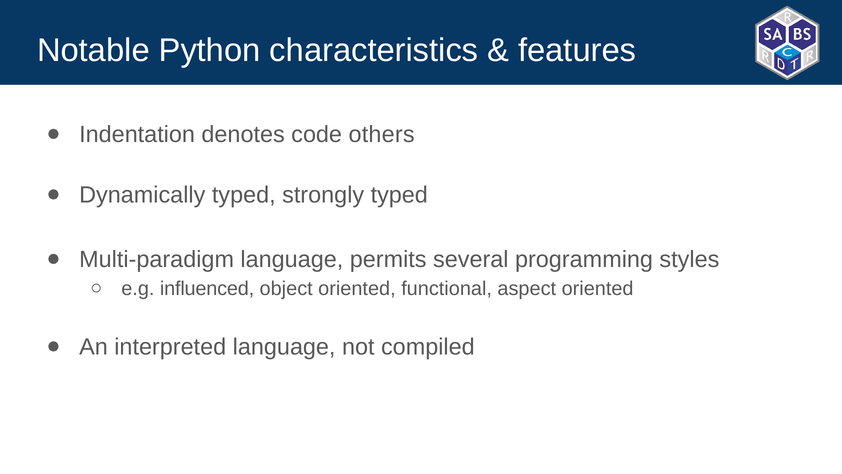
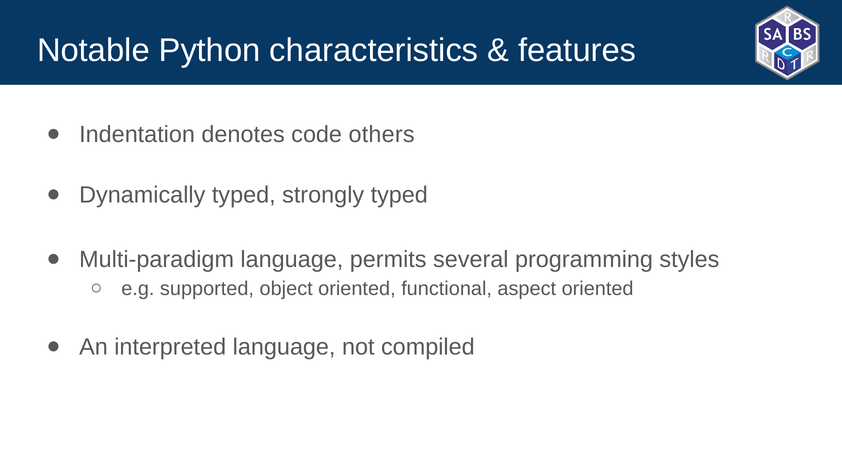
influenced: influenced -> supported (207, 289)
